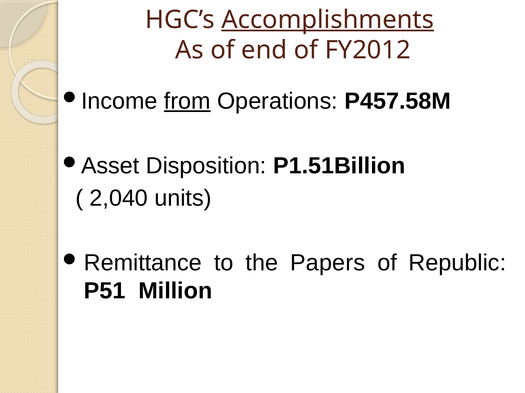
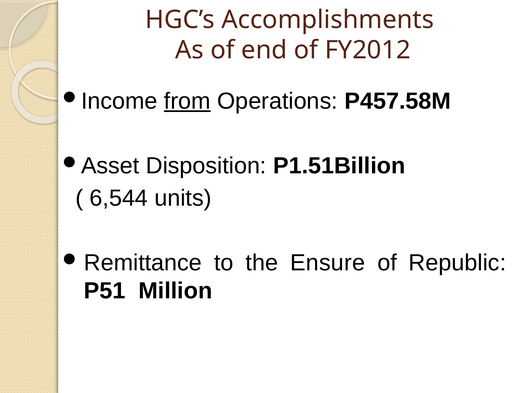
Accomplishments underline: present -> none (328, 20)
2,040: 2,040 -> 6,544 (119, 199)
Papers: Papers -> Ensure (328, 263)
